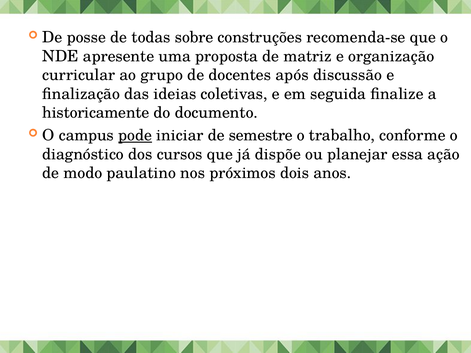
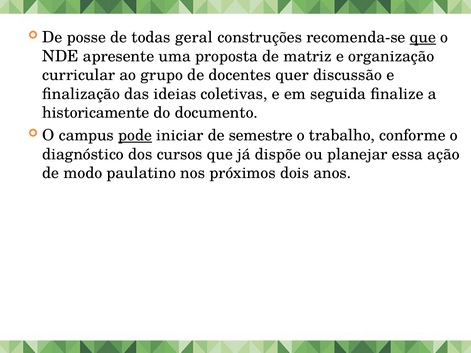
sobre: sobre -> geral (194, 37)
que underline: none -> present (423, 37)
após: após -> quer (292, 75)
